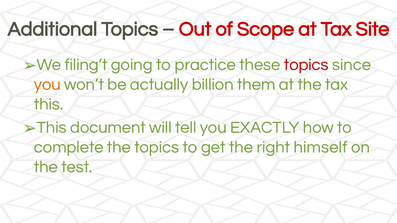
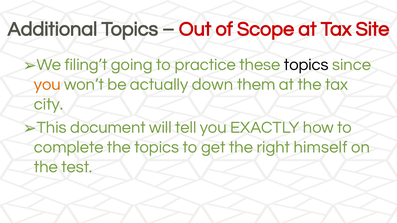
topics colour: red -> black (306, 65)
billion: billion -> down (213, 85)
this: this -> city (49, 104)
